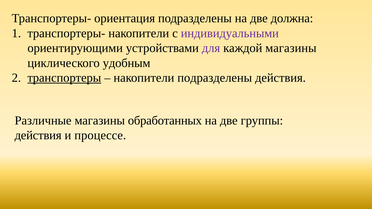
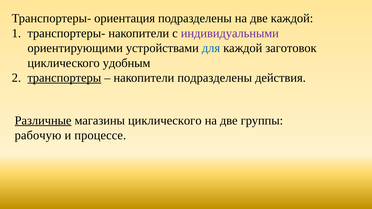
две должна: должна -> каждой (292, 18)
для colour: purple -> blue (211, 48)
каждой магазины: магазины -> заготовок (291, 48)
Различные underline: none -> present (43, 121)
магазины обработанных: обработанных -> циклического (165, 121)
действия: действия -> рабочую (38, 135)
